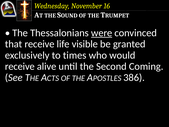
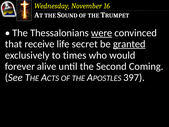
visible: visible -> secret (85, 44)
granted underline: none -> present (129, 44)
receive: receive -> forever (20, 66)
386: 386 -> 397 (134, 77)
